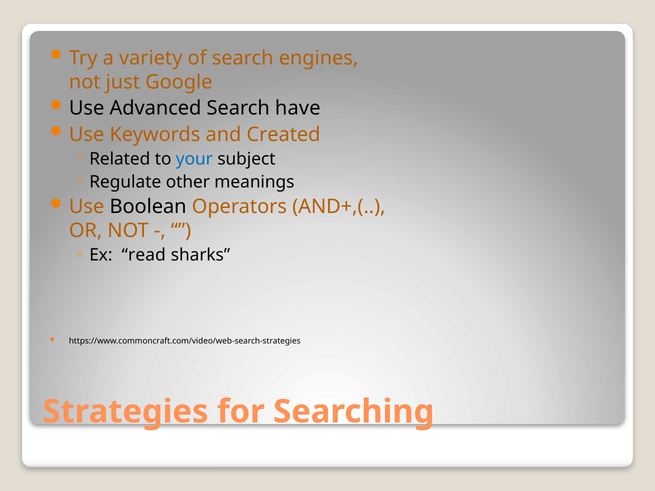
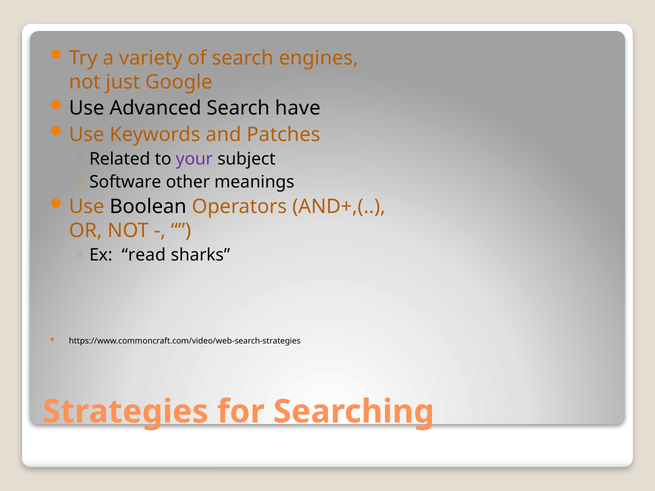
Created: Created -> Patches (283, 135)
your colour: blue -> purple (194, 159)
Regulate: Regulate -> Software (125, 182)
